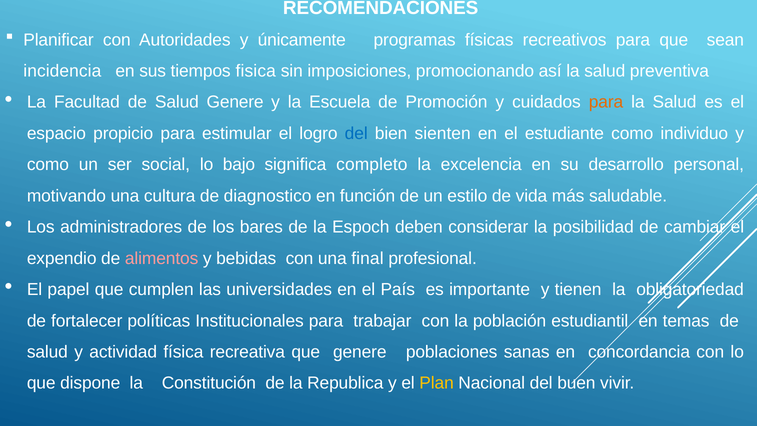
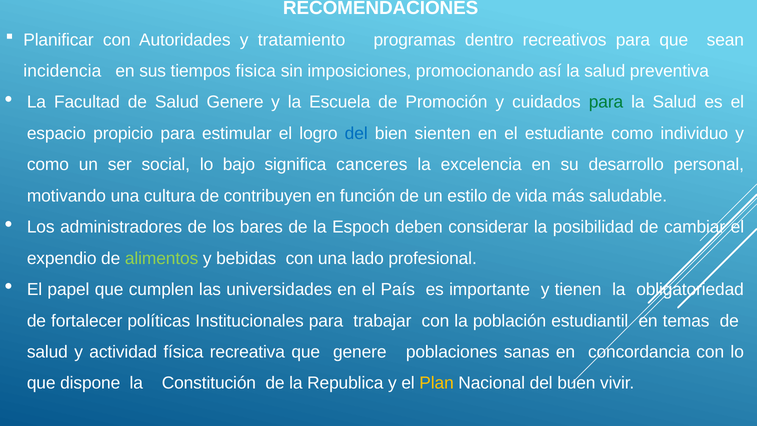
únicamente: únicamente -> tratamiento (302, 40)
físicas: físicas -> dentro (489, 40)
para colour: orange -> green (606, 102)
completo: completo -> canceres (372, 165)
diagnostico: diagnostico -> contribuyen (268, 196)
alimentos colour: pink -> light green (162, 258)
final: final -> lado (368, 258)
